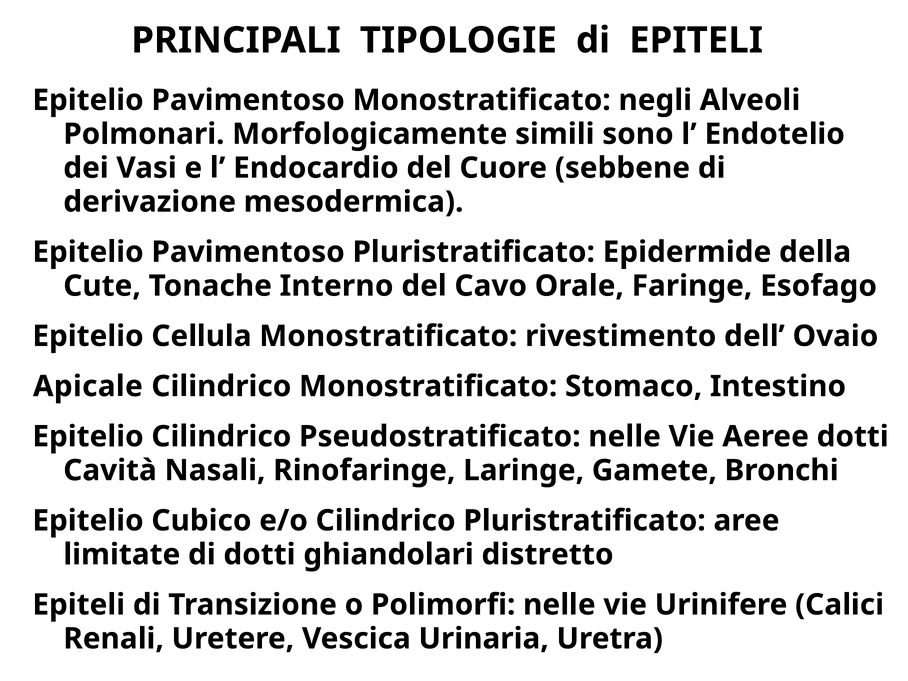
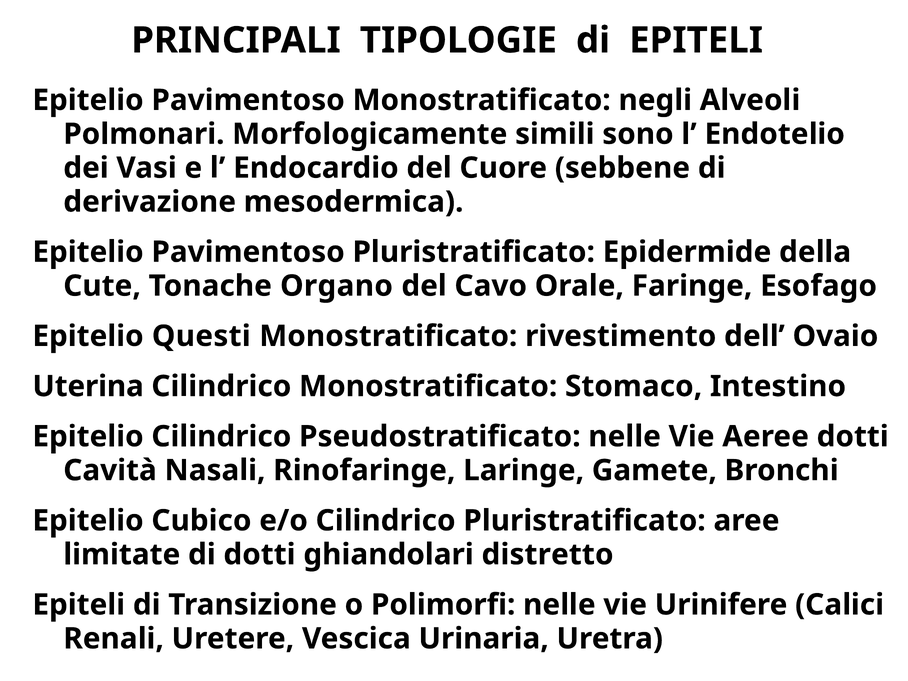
Interno: Interno -> Organo (337, 286)
Cellula: Cellula -> Questi (201, 336)
Apicale: Apicale -> Uterina (88, 386)
